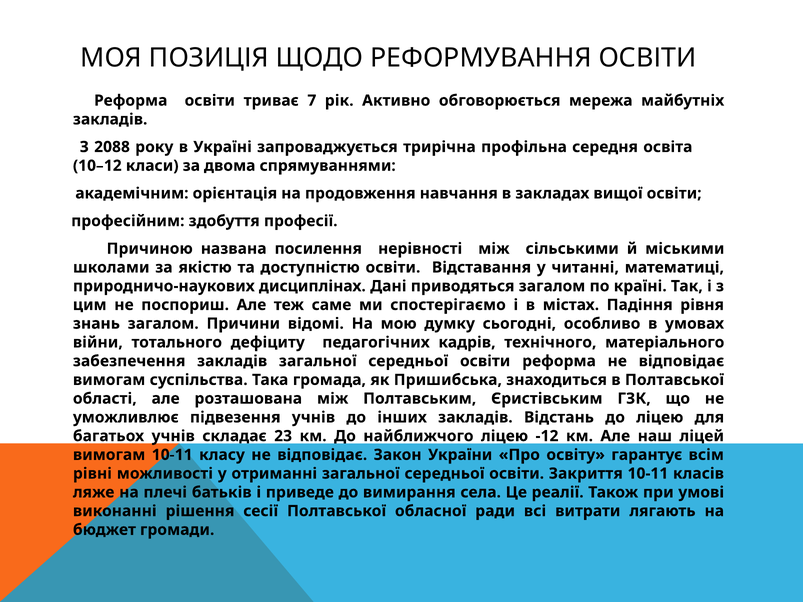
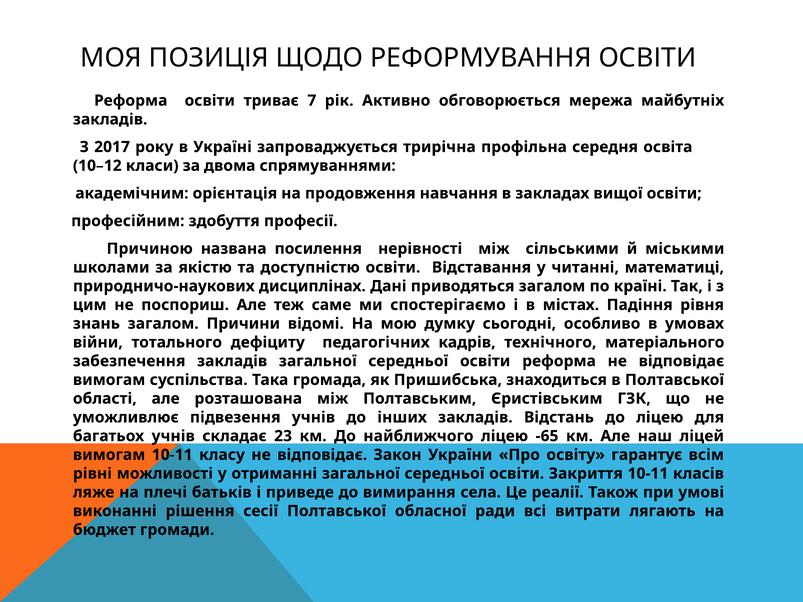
2088: 2088 -> 2017 (112, 147)
-12: -12 -> -65 (547, 436)
